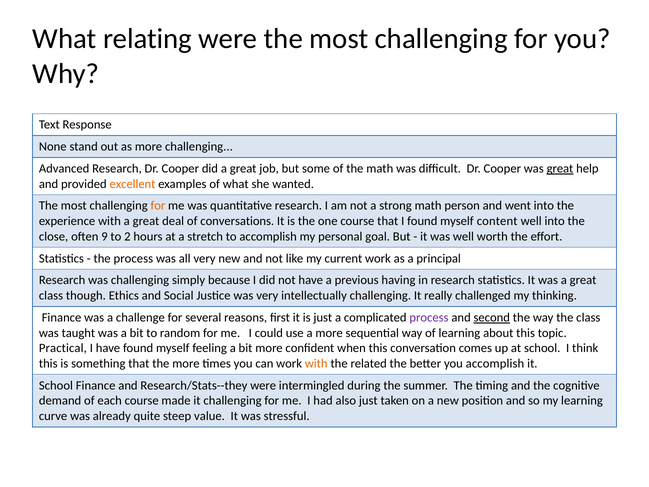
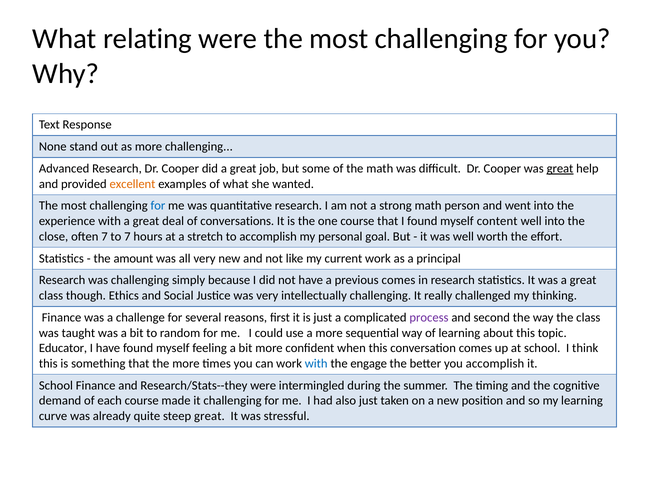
for colour: orange -> blue (158, 206)
often 9: 9 -> 7 (104, 236)
to 2: 2 -> 7 (127, 236)
the process: process -> amount (133, 258)
previous having: having -> comes (398, 280)
second underline: present -> none (492, 317)
Practical: Practical -> Educator (63, 348)
with colour: orange -> blue (316, 363)
related: related -> engage (369, 363)
steep value: value -> great (209, 416)
